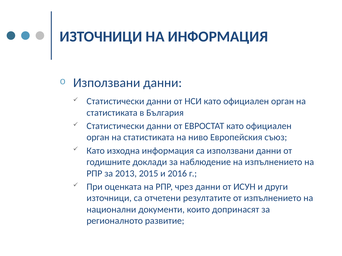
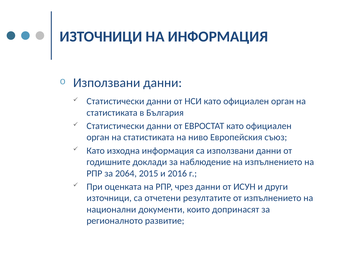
2013: 2013 -> 2064 (126, 174)
